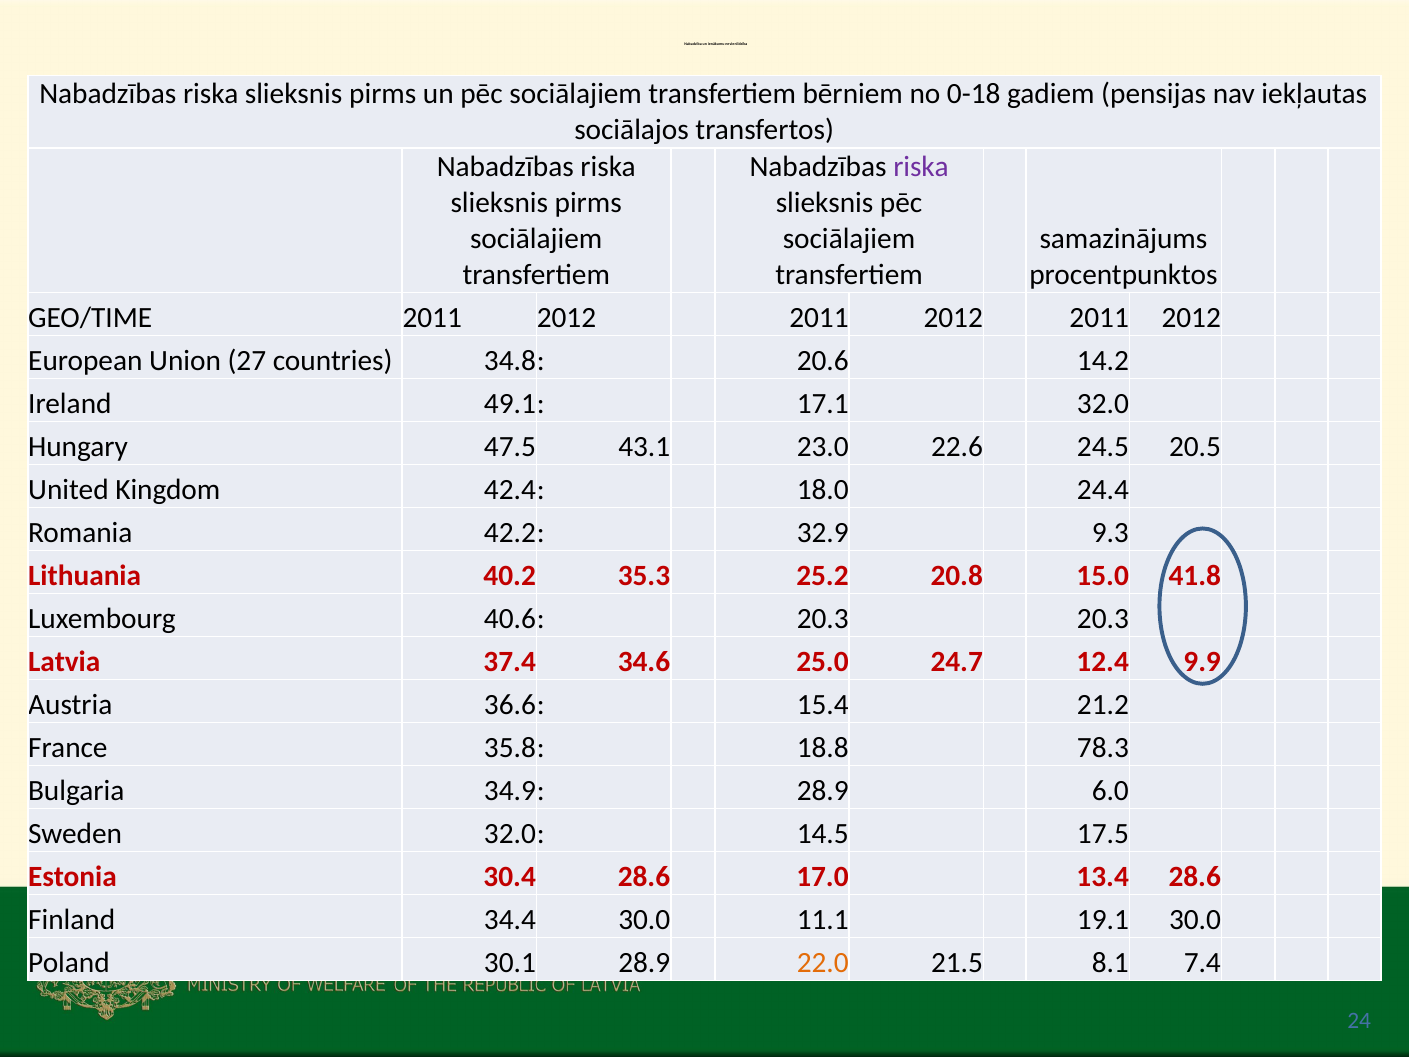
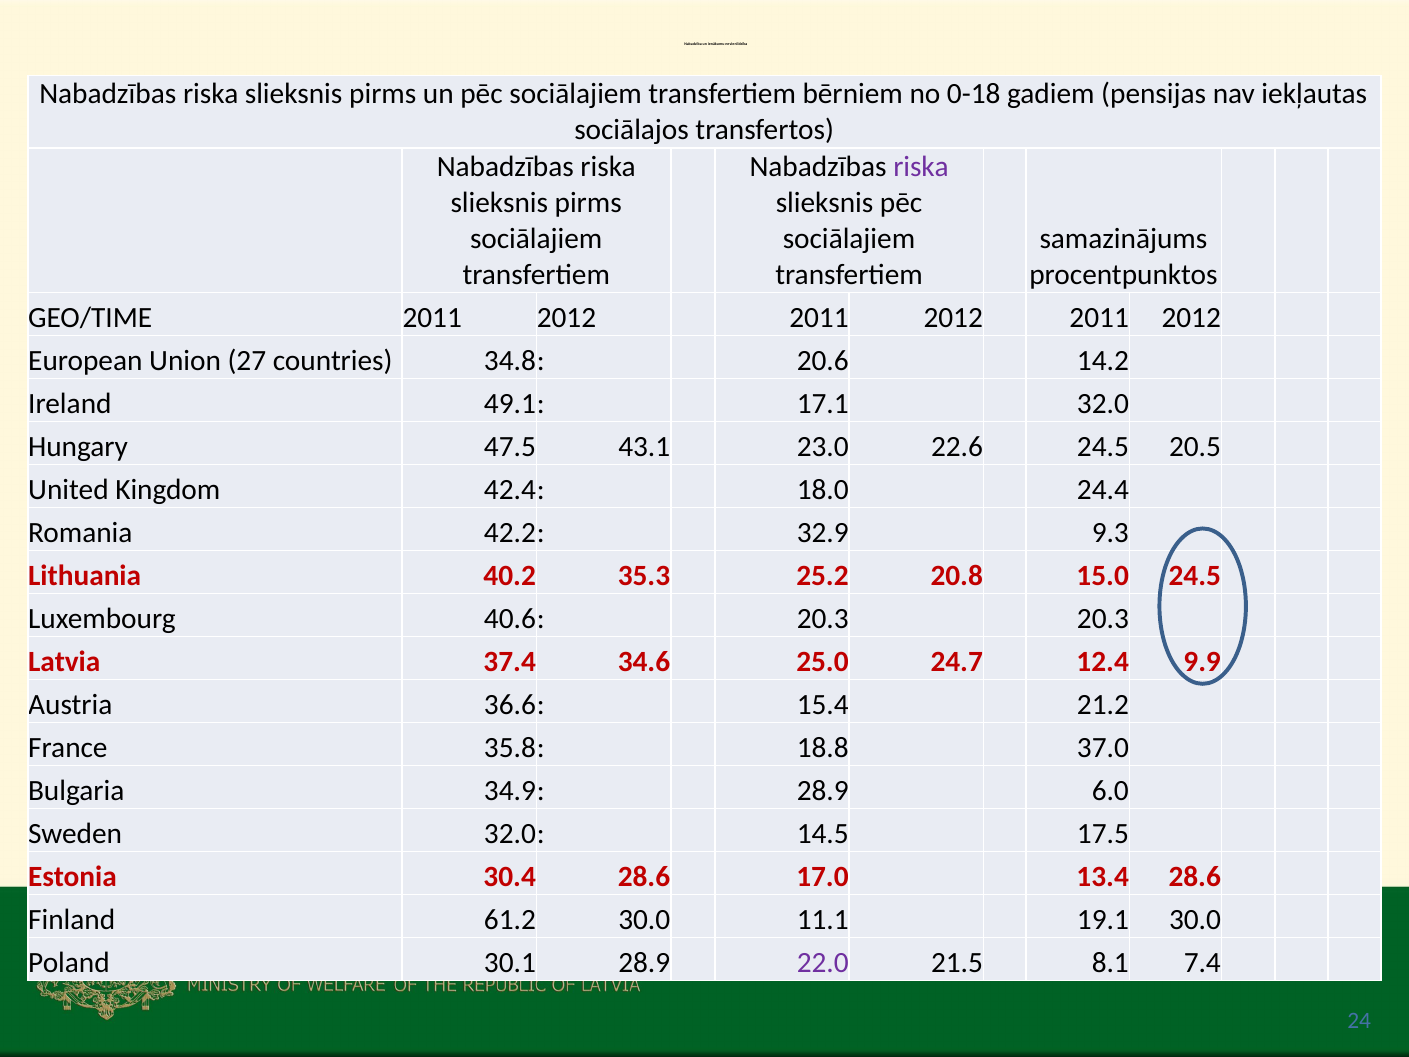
15.0 41.8: 41.8 -> 24.5 (1195, 576)
78.3: 78.3 -> 37.0 (1103, 748)
34.4: 34.4 -> 61.2 (510, 919)
22.0 colour: orange -> purple (823, 962)
